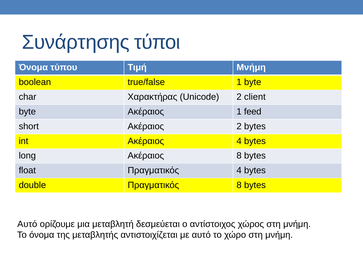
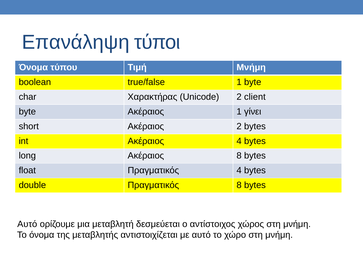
Συνάρτησης: Συνάρτησης -> Επανάληψη (76, 42)
feed: feed -> γίνει (253, 112)
